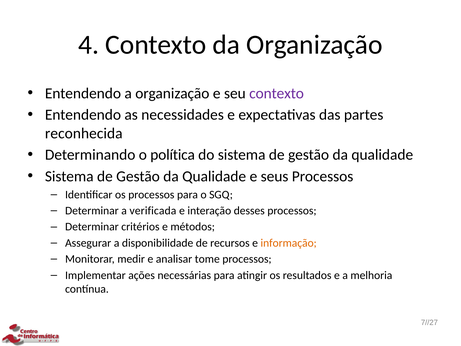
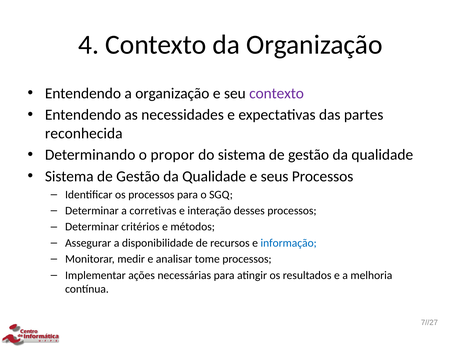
política: política -> propor (172, 155)
verificada: verificada -> corretivas (153, 211)
informação colour: orange -> blue (289, 243)
